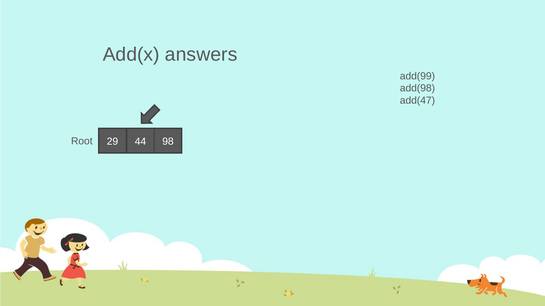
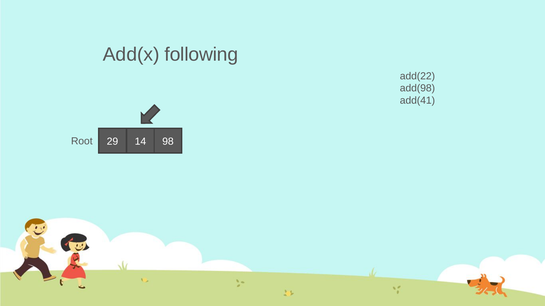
answers: answers -> following (201, 55)
add(99: add(99 -> add(22 (417, 76)
add(47: add(47 -> add(41 (417, 101)
44: 44 -> 14 (140, 142)
